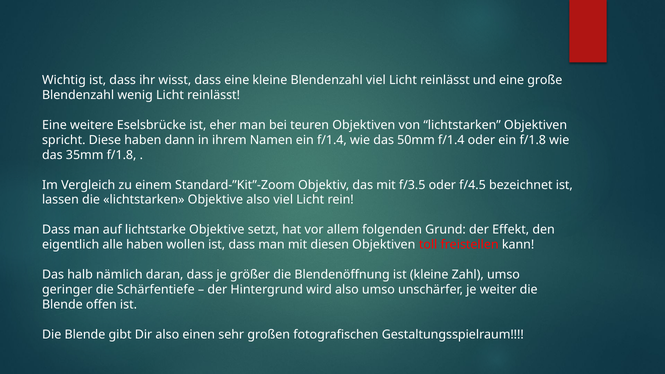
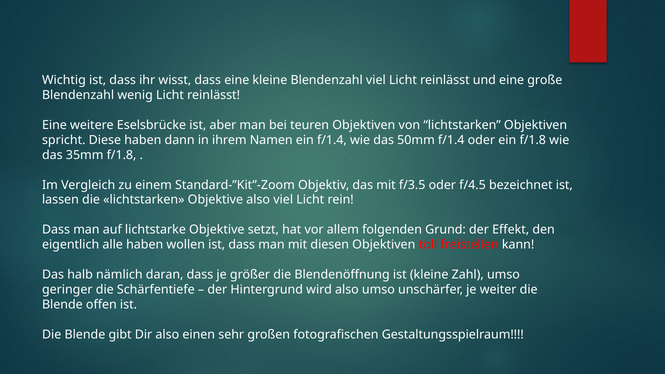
eher: eher -> aber (223, 125)
